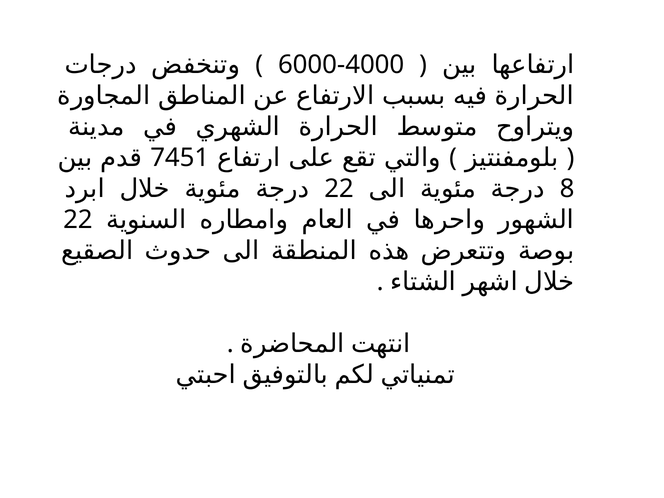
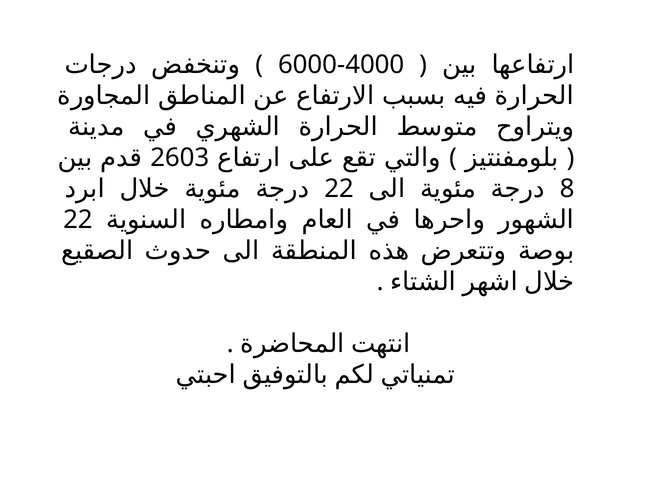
7451: 7451 -> 2603 (180, 158)
